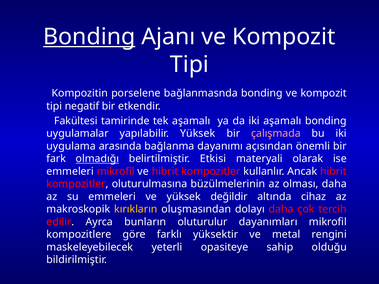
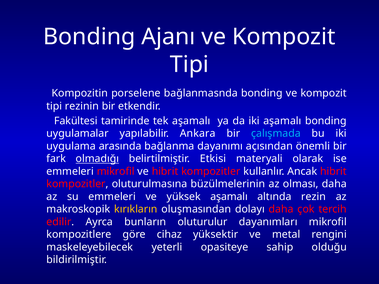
Bonding underline: present -> none (89, 37)
negatif: negatif -> rezinin (82, 106)
yapılabilir Yüksek: Yüksek -> Ankara (198, 134)
çalışmada colour: pink -> light blue (276, 134)
yüksek değildir: değildir -> aşamalı (229, 197)
cihaz: cihaz -> rezin (314, 197)
farklı: farklı -> cihaz (169, 235)
